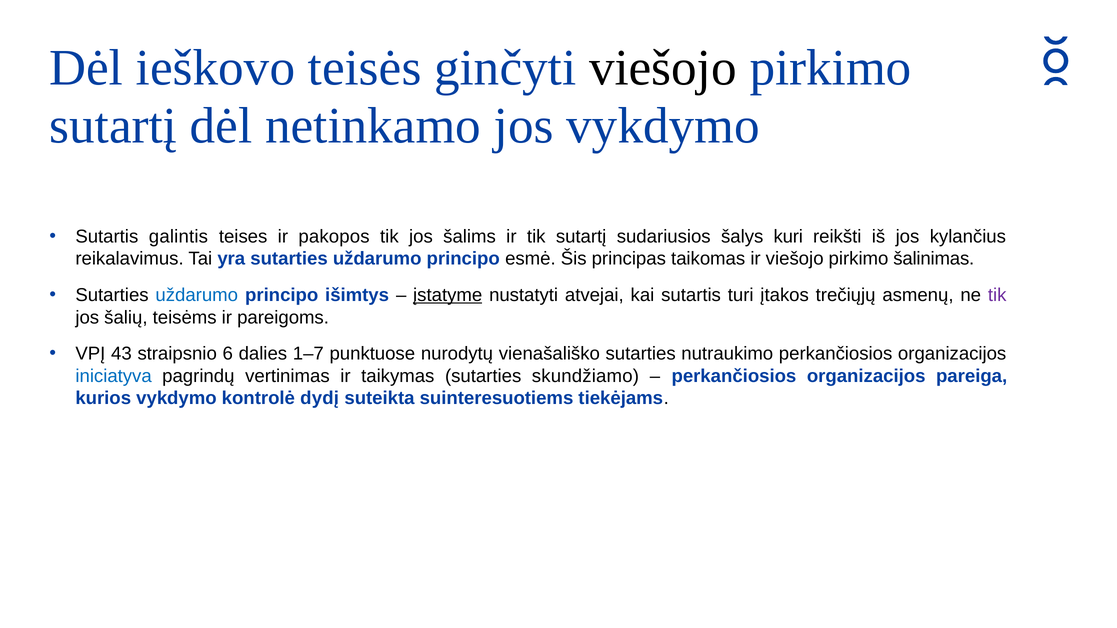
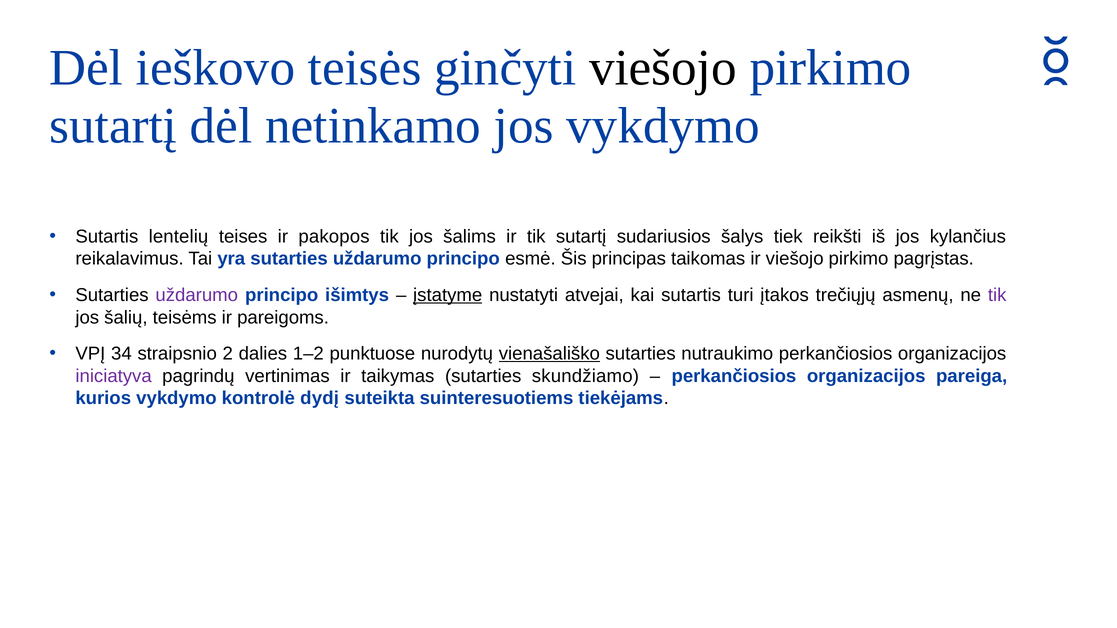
galintis: galintis -> lentelių (178, 237)
kuri: kuri -> tiek (788, 237)
šalinimas: šalinimas -> pagrįstas (934, 259)
uždarumo colour: blue -> purple (197, 295)
43: 43 -> 34 (121, 354)
6: 6 -> 2 (228, 354)
1–7: 1–7 -> 1–2 (308, 354)
vienašališko underline: none -> present (549, 354)
iniciatyva colour: blue -> purple (114, 376)
